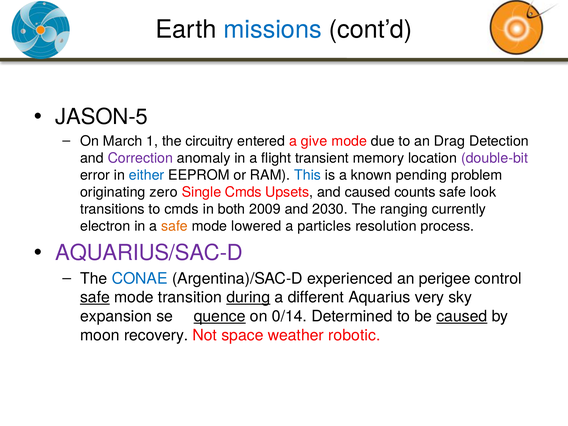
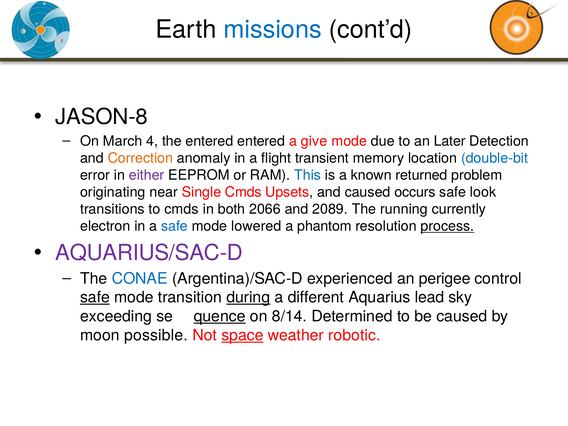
JASON-5: JASON-5 -> JASON-8 (102, 117)
1: 1 -> 4 (152, 141)
the circuitry: circuitry -> entered (209, 141)
Drag: Drag -> Later (450, 141)
Correction colour: purple -> orange (140, 158)
double-bit colour: purple -> blue (495, 158)
either colour: blue -> purple (147, 175)
pending: pending -> returned (422, 175)
zero: zero -> near (164, 192)
counts: counts -> occurs (415, 192)
2009: 2009 -> 2066 (265, 209)
2030: 2030 -> 2089 (330, 209)
ranging: ranging -> running (404, 209)
safe colour: orange -> blue (174, 226)
particles: particles -> phantom (324, 226)
process underline: none -> present (447, 226)
very: very -> lead (430, 297)
expansion: expansion -> exceeding (116, 316)
0/14: 0/14 -> 8/14 (289, 316)
caused underline: present -> none (462, 316)
recovery: recovery -> possible (156, 335)
space underline: none -> present (242, 335)
